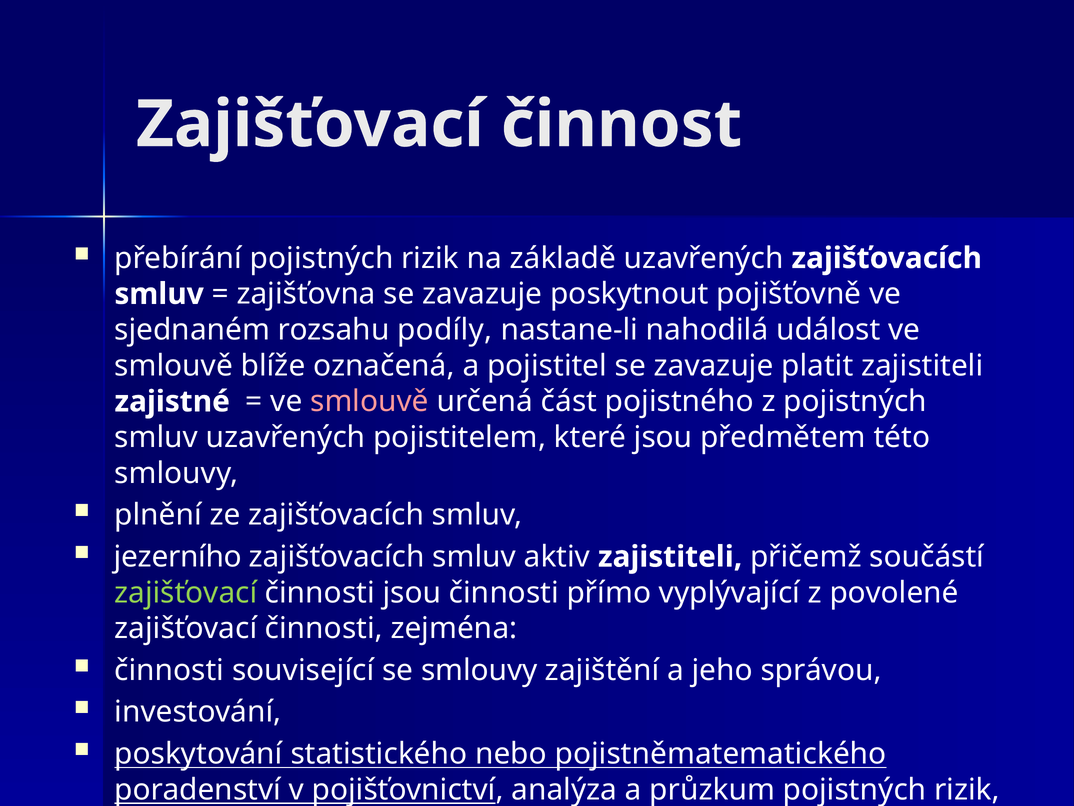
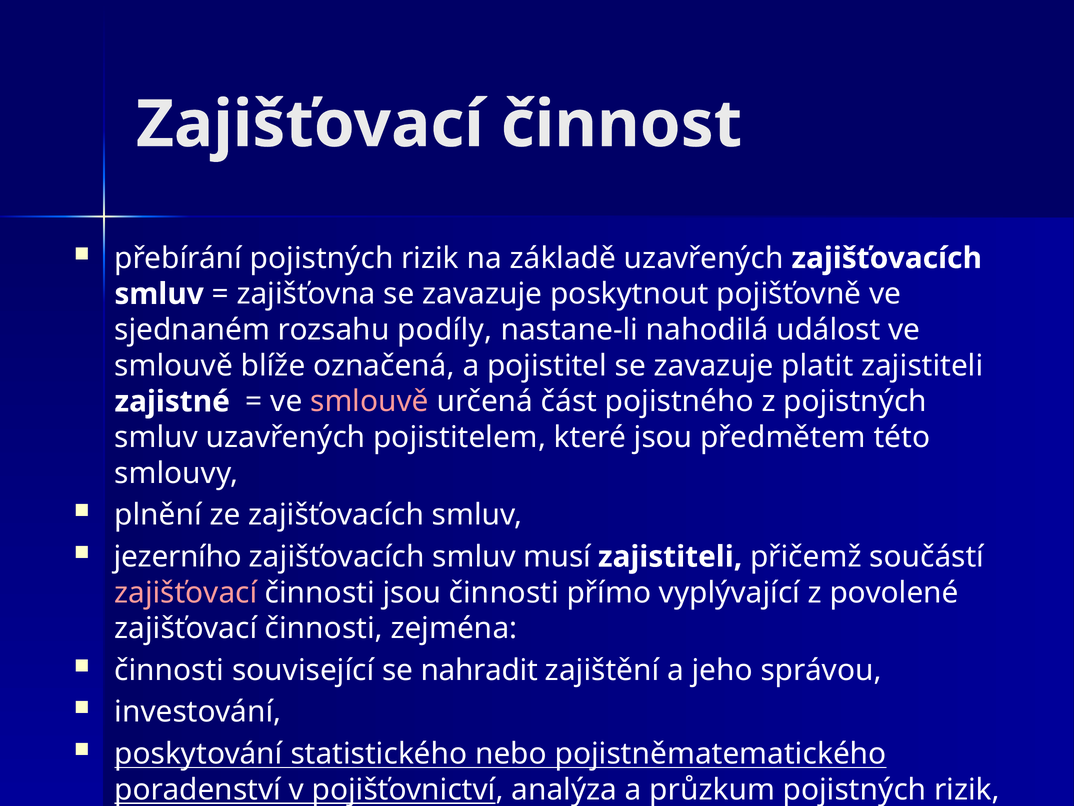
aktiv: aktiv -> musí (557, 556)
zajišťovací colour: light green -> pink (186, 592)
se smlouvy: smlouvy -> nahradit (479, 670)
